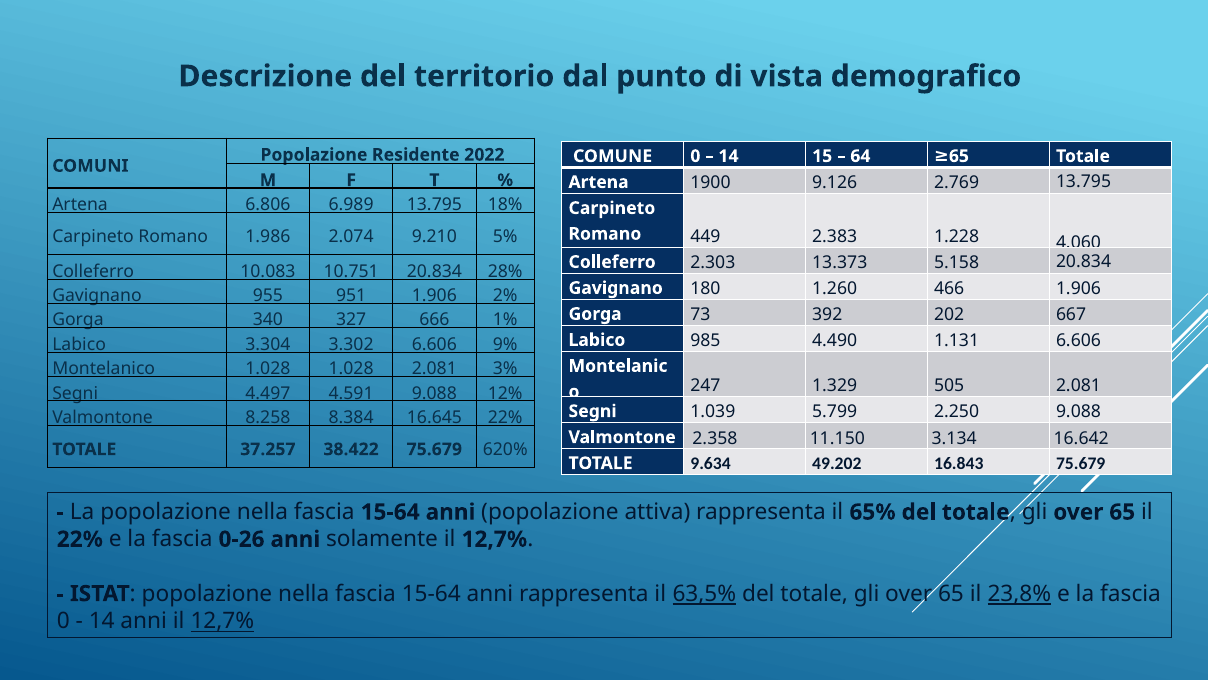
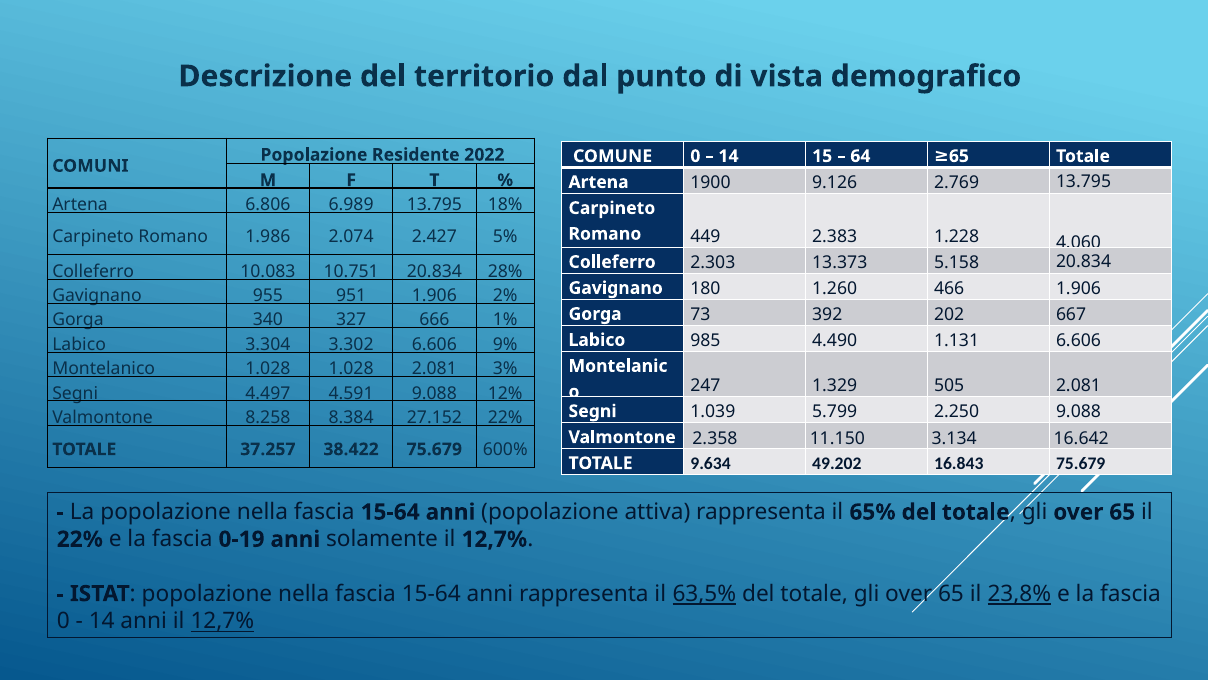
9.210: 9.210 -> 2.427 (434, 236)
16.645: 16.645 -> 27.152 (434, 417)
620%: 620% -> 600% (505, 449)
0-26: 0-26 -> 0-19 (242, 539)
